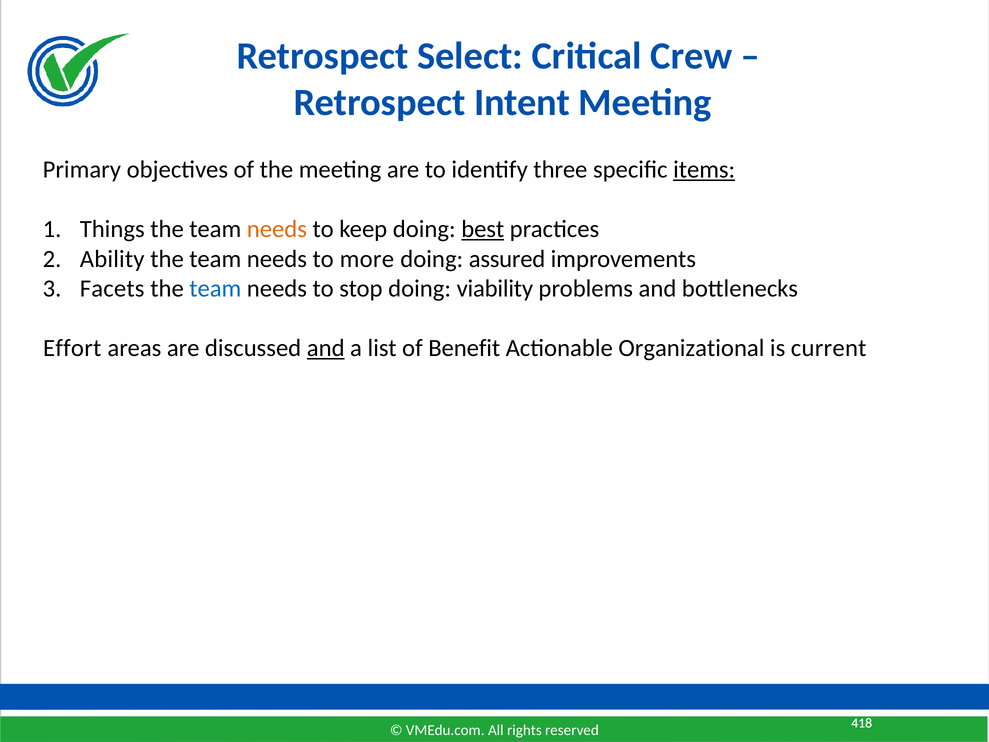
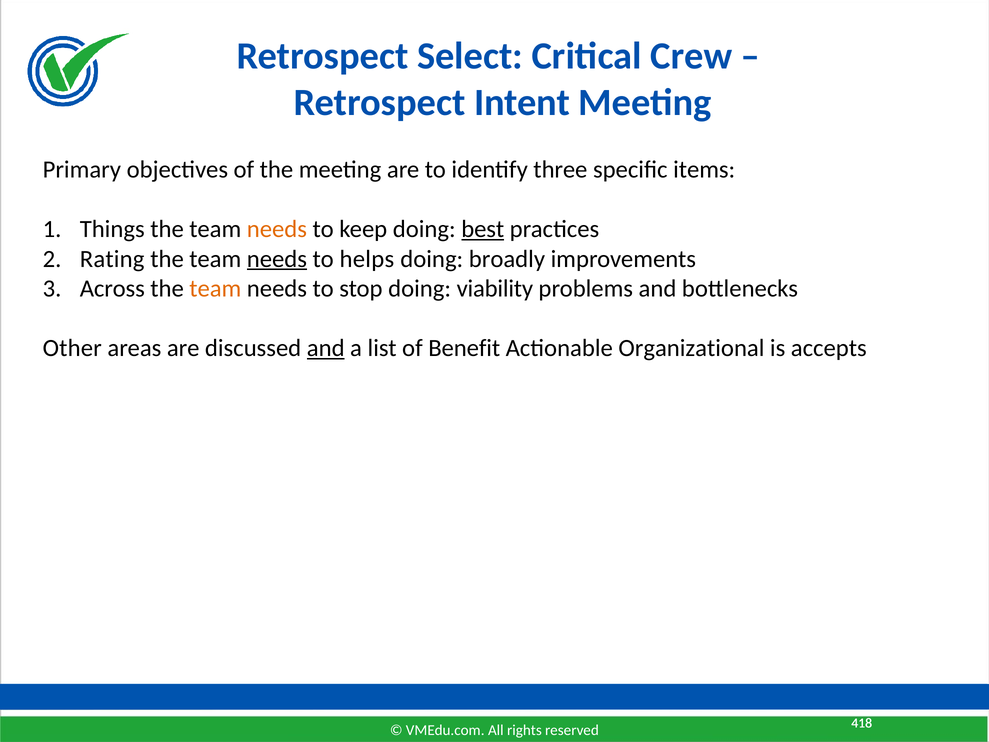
items underline: present -> none (704, 170)
Ability: Ability -> Rating (112, 259)
needs underline: none -> present (277, 259)
more: more -> helps (367, 259)
assured: assured -> broadly (507, 259)
Facets: Facets -> Across (112, 288)
team colour: blue -> orange (215, 288)
Effort: Effort -> Other (72, 348)
current: current -> accepts (829, 348)
